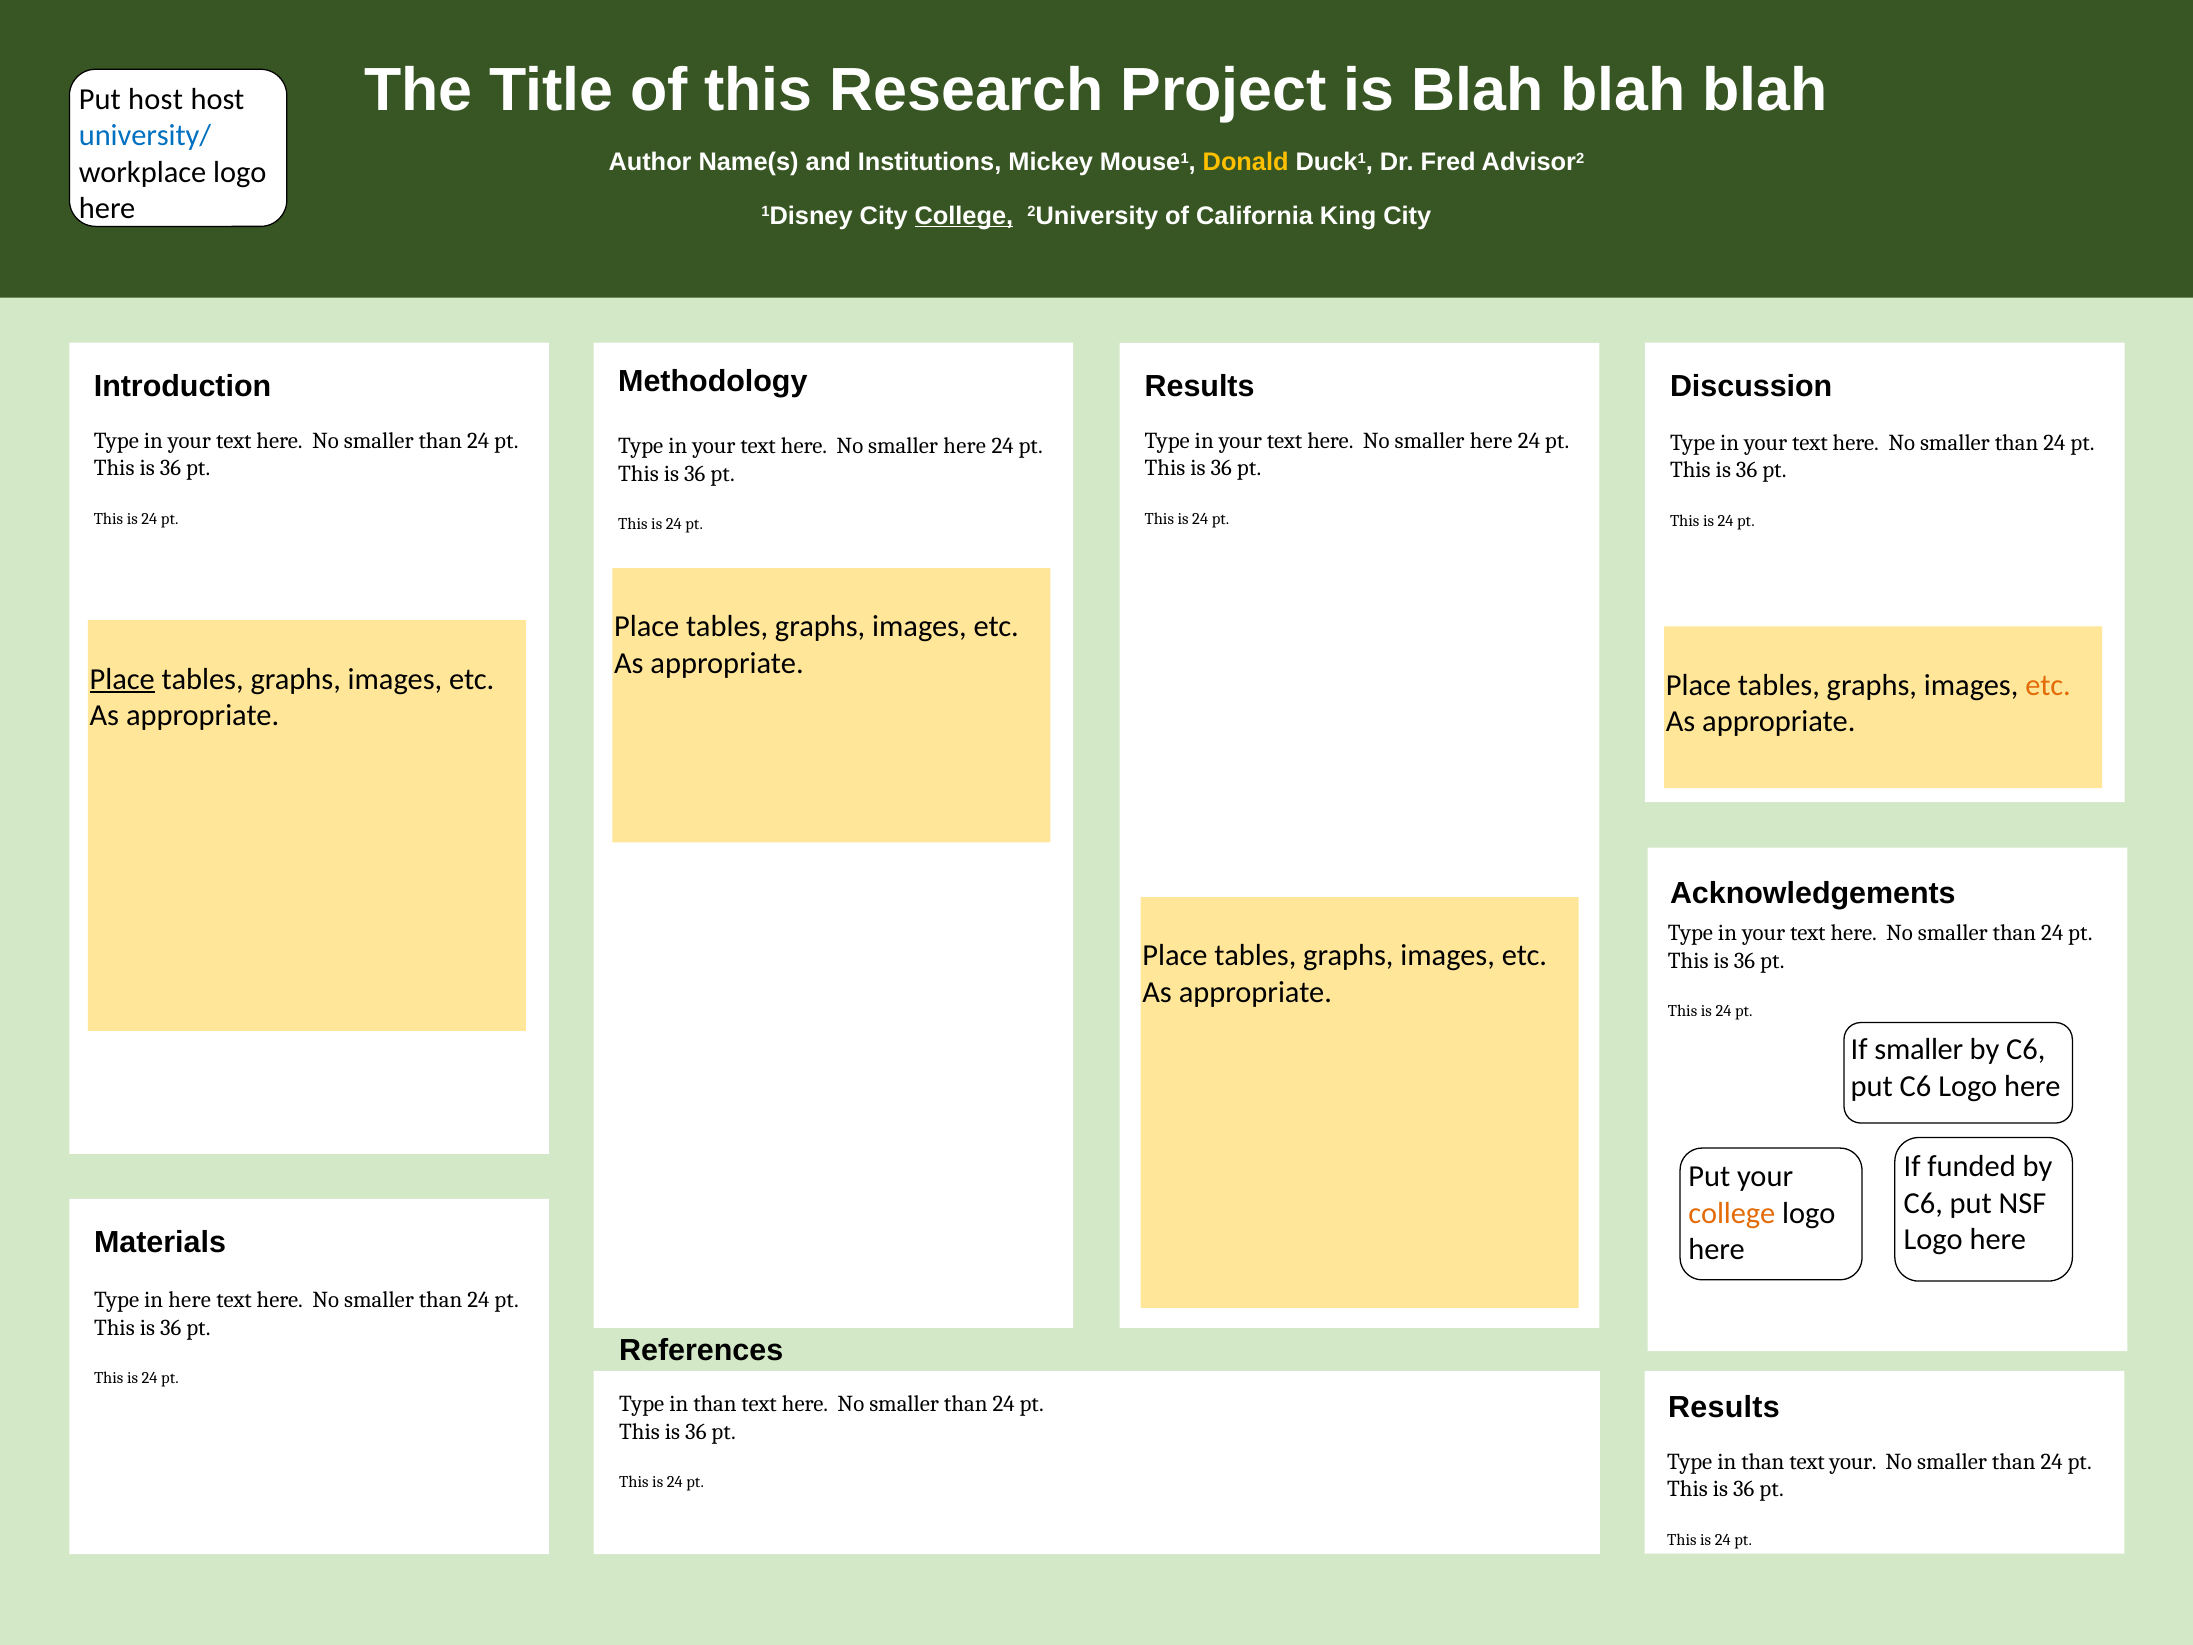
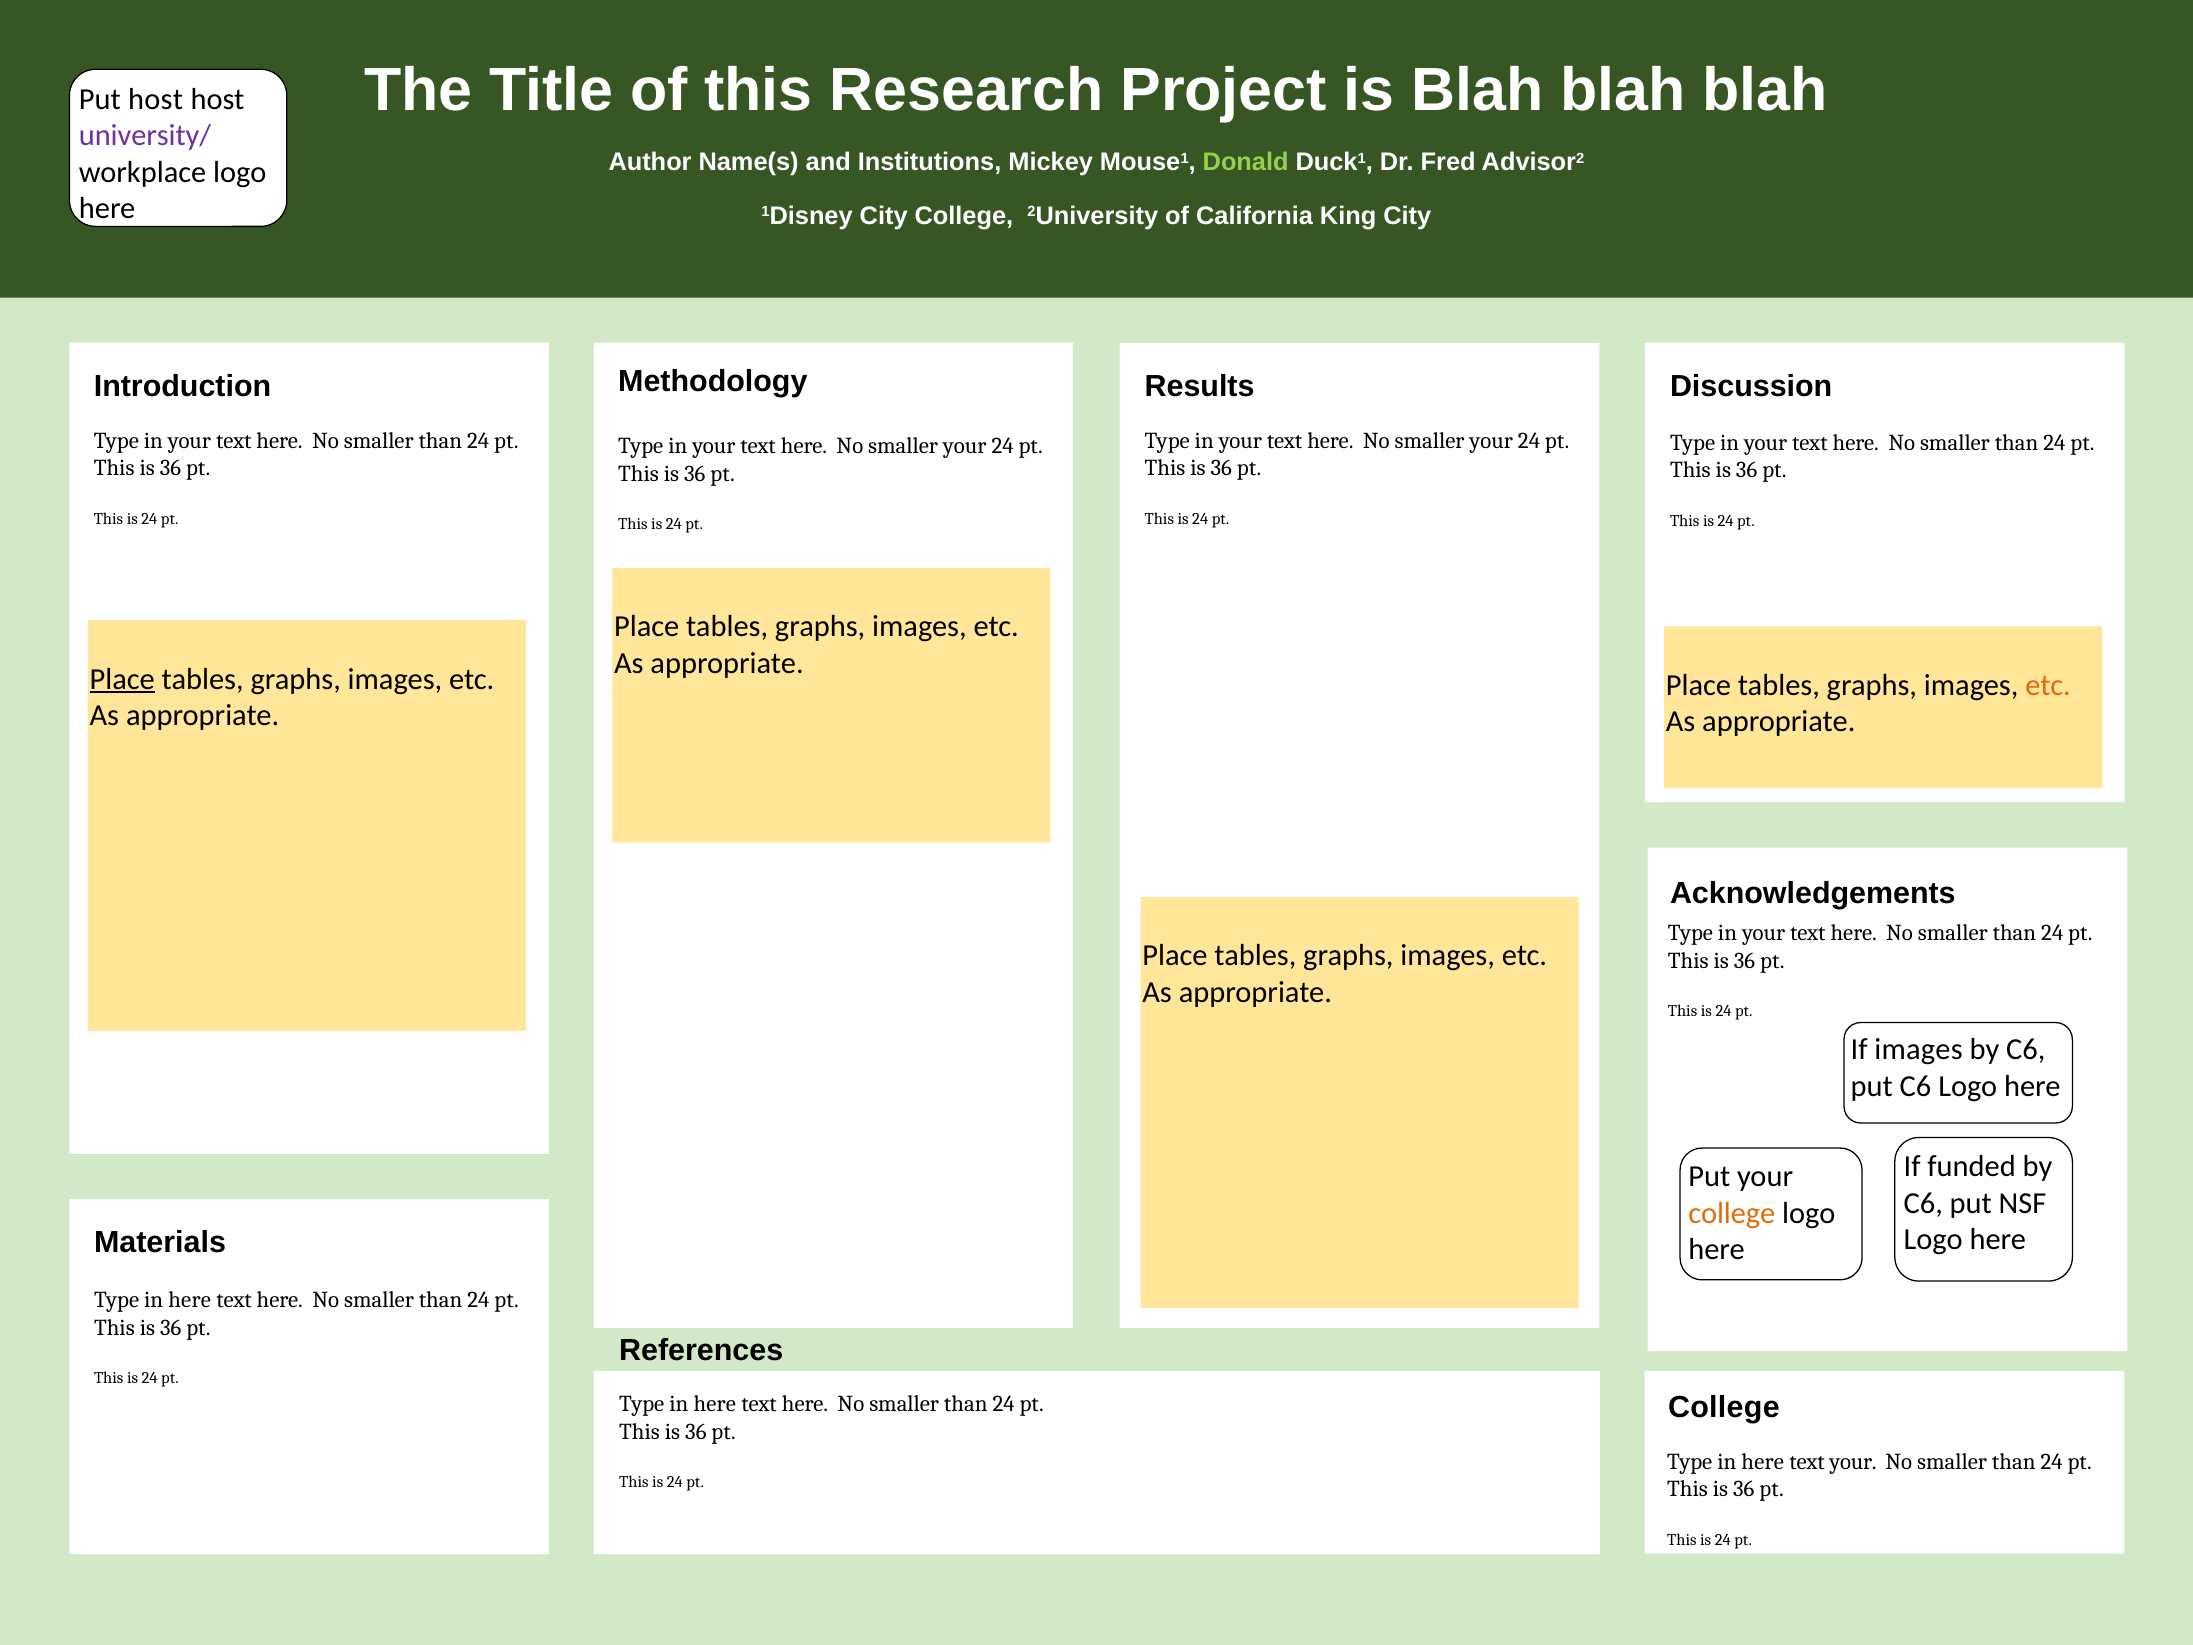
university/ colour: blue -> purple (145, 136)
Donald colour: yellow -> light green (1246, 162)
College underline: present -> none (964, 216)
here: here -> your (1491, 441)
here: here -> your (965, 446)
If smaller: smaller -> images (1919, 1050)
Results: Results -> College (1724, 1407)
than: than -> here (715, 1404)
than: than -> here (1763, 1462)
